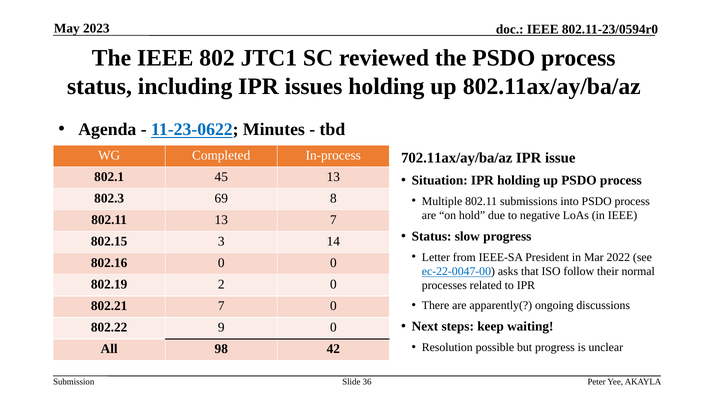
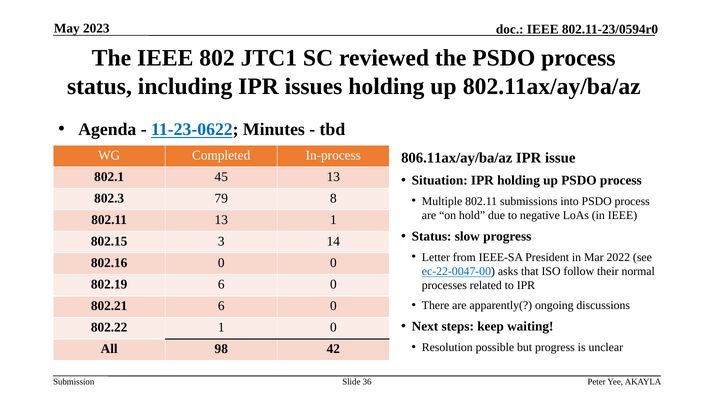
702.11ax/ay/ba/az: 702.11ax/ay/ba/az -> 806.11ax/ay/ba/az (457, 158)
69: 69 -> 79 (221, 199)
13 7: 7 -> 1 (333, 220)
802.19 2: 2 -> 6 (221, 285)
802.21 7: 7 -> 6 (221, 306)
802.22 9: 9 -> 1 (221, 328)
